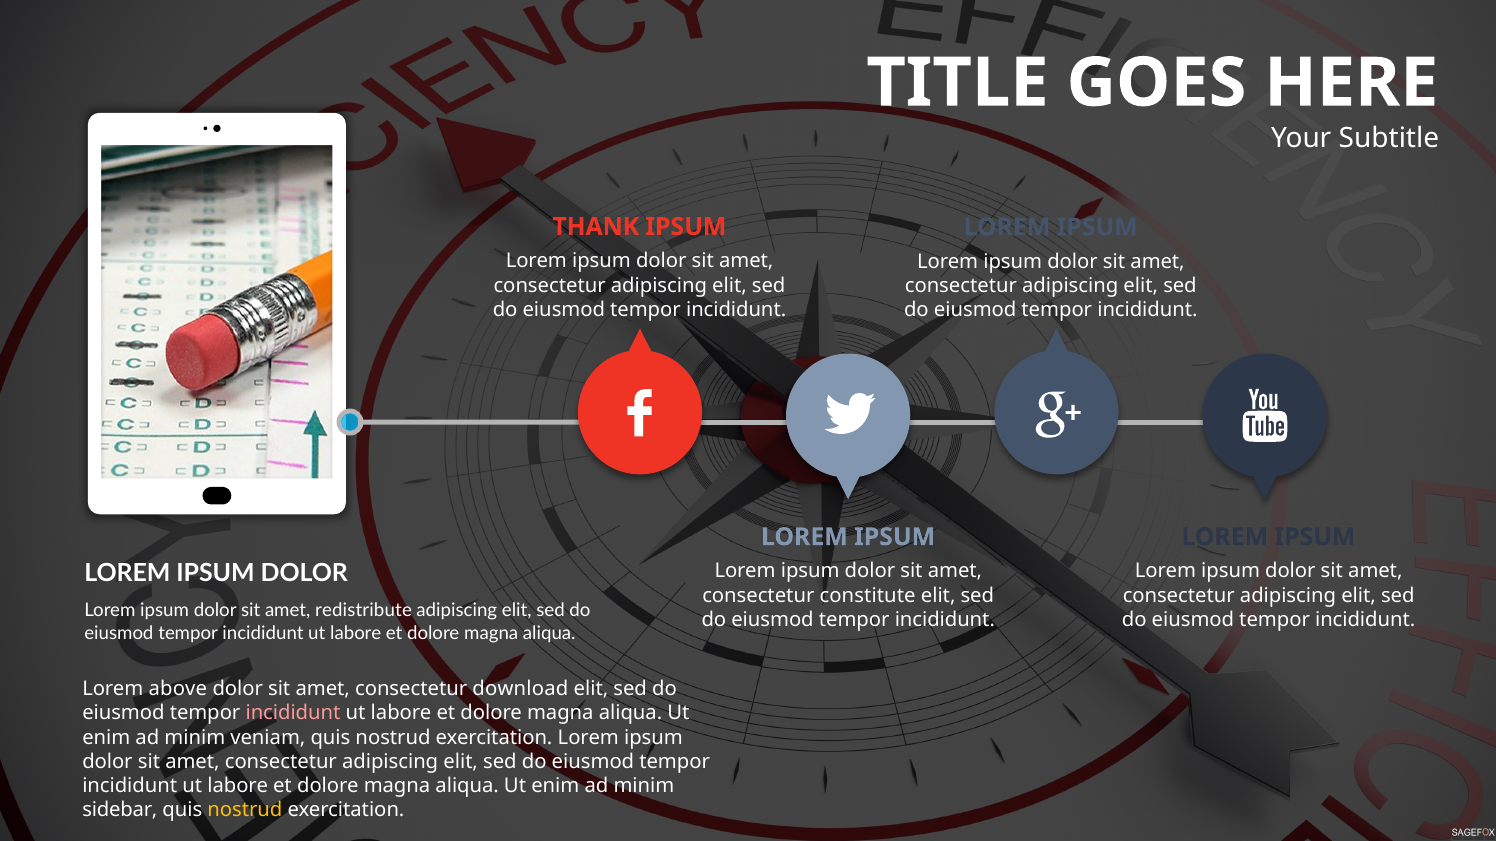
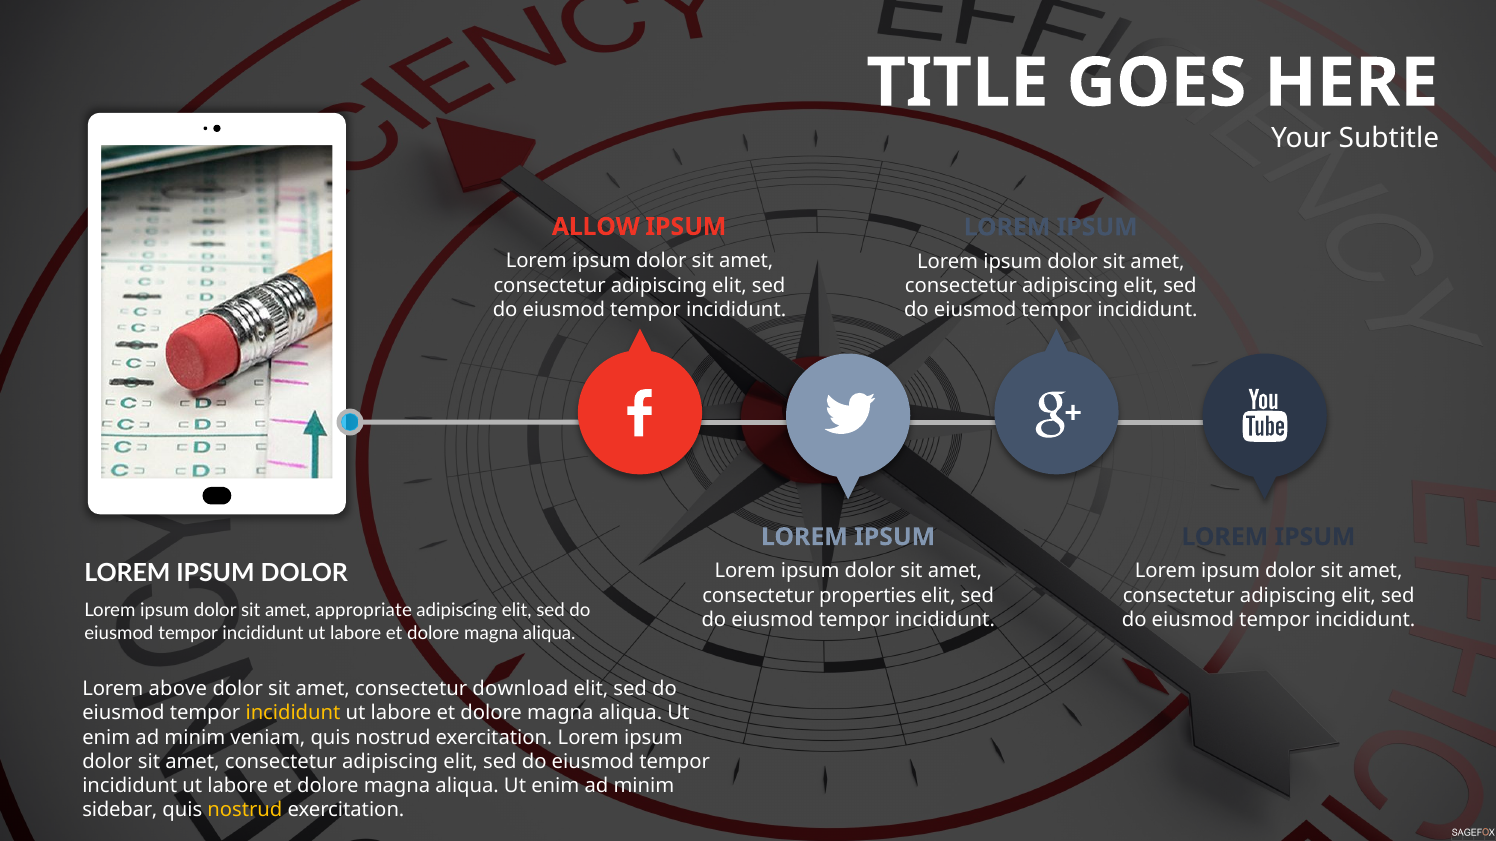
THANK: THANK -> ALLOW (596, 227)
constitute: constitute -> properties (868, 596)
redistribute: redistribute -> appropriate (363, 611)
incididunt colour: pink -> yellow (293, 713)
